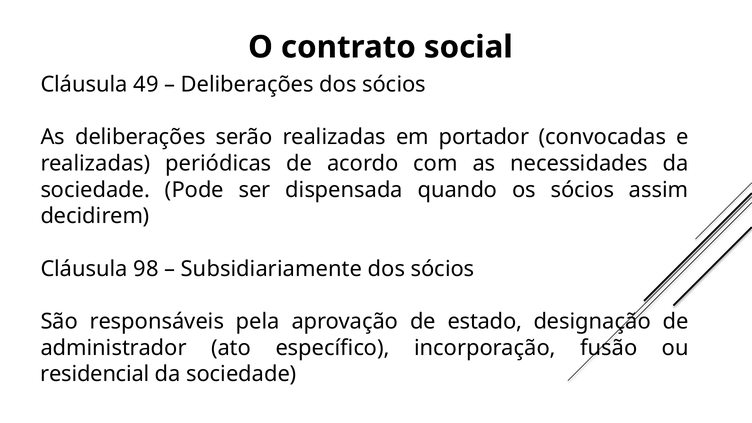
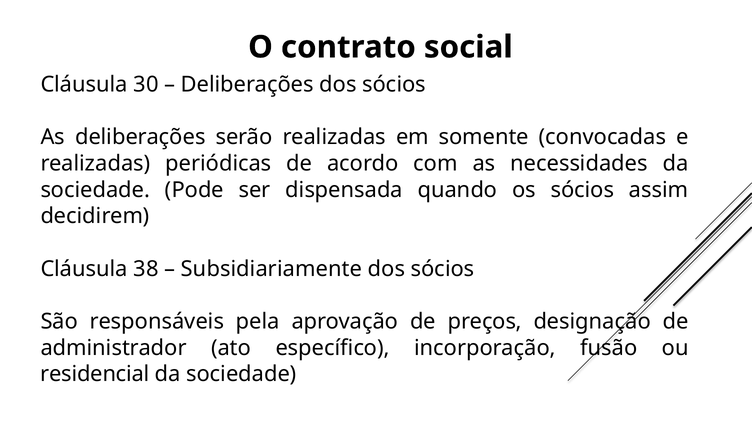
49: 49 -> 30 (146, 85)
portador: portador -> somente (484, 137)
98: 98 -> 38 (146, 269)
estado: estado -> preços (485, 322)
